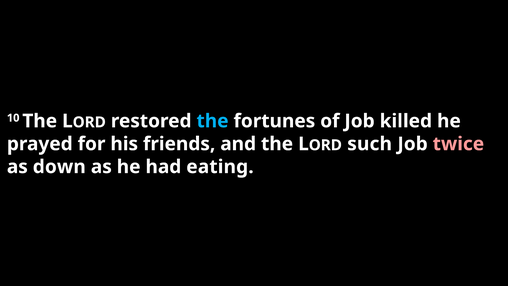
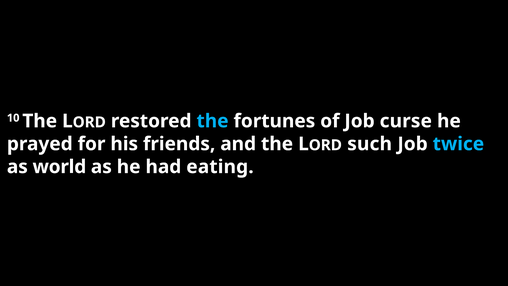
killed: killed -> curse (406, 121)
twice colour: pink -> light blue (458, 144)
down: down -> world (59, 167)
